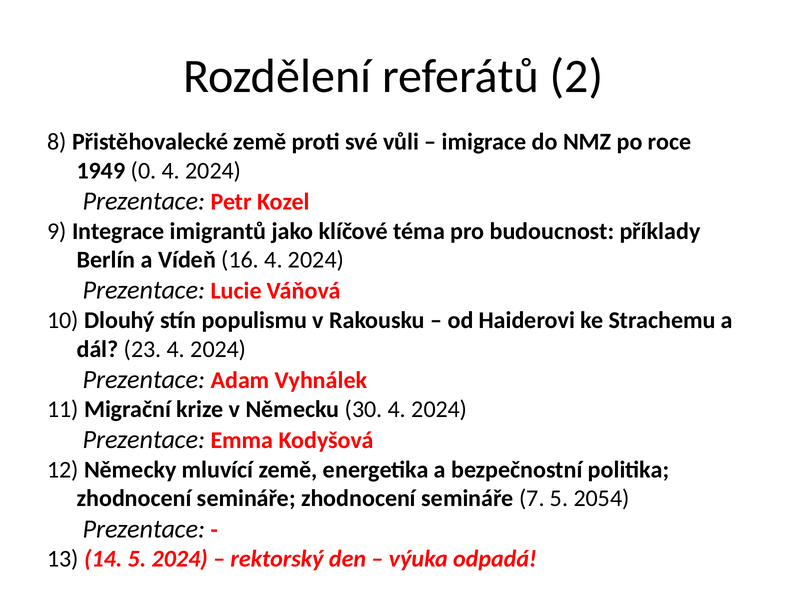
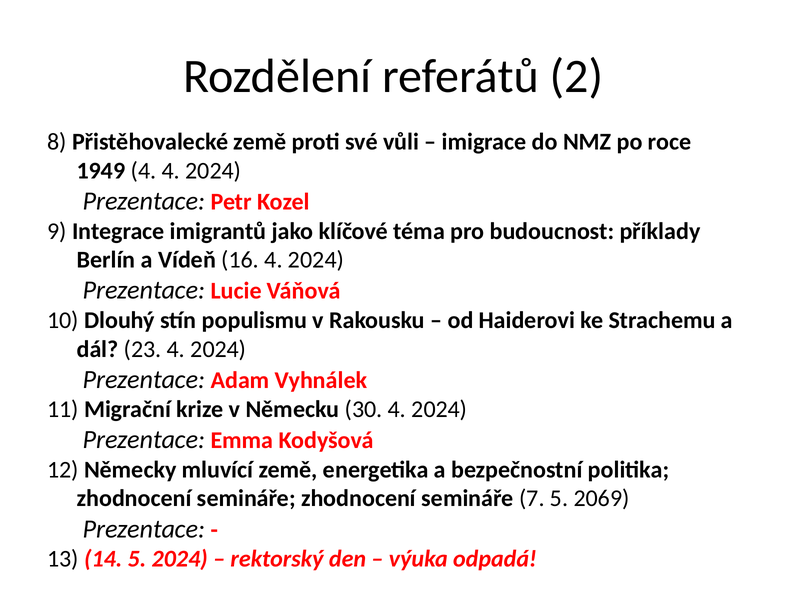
1949 0: 0 -> 4 (144, 171)
2054: 2054 -> 2069 (602, 499)
